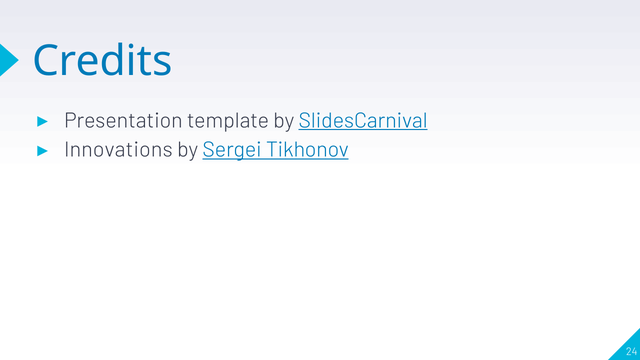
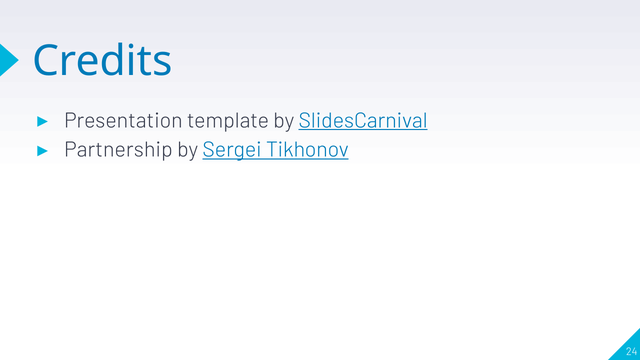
Innovations: Innovations -> Partnership (118, 150)
